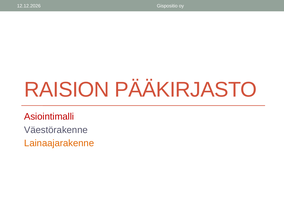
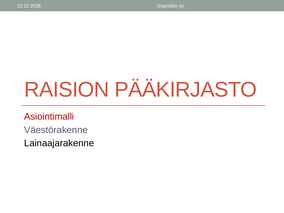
Lainaajarakenne colour: orange -> black (59, 143)
